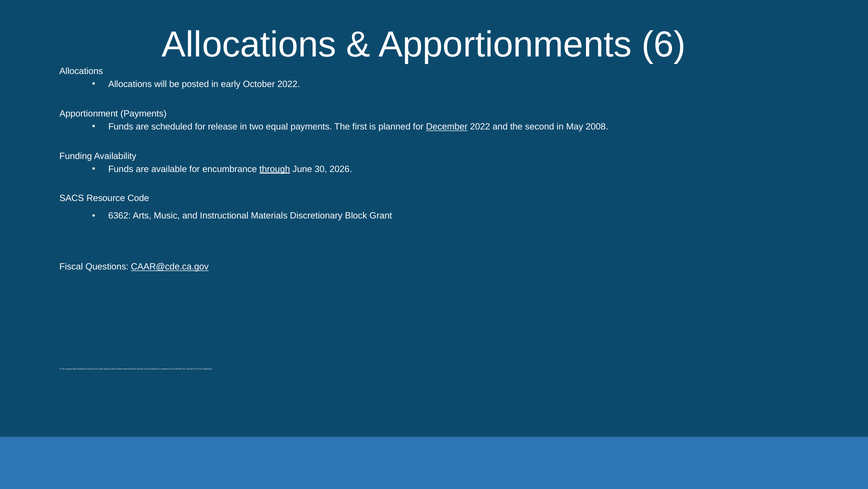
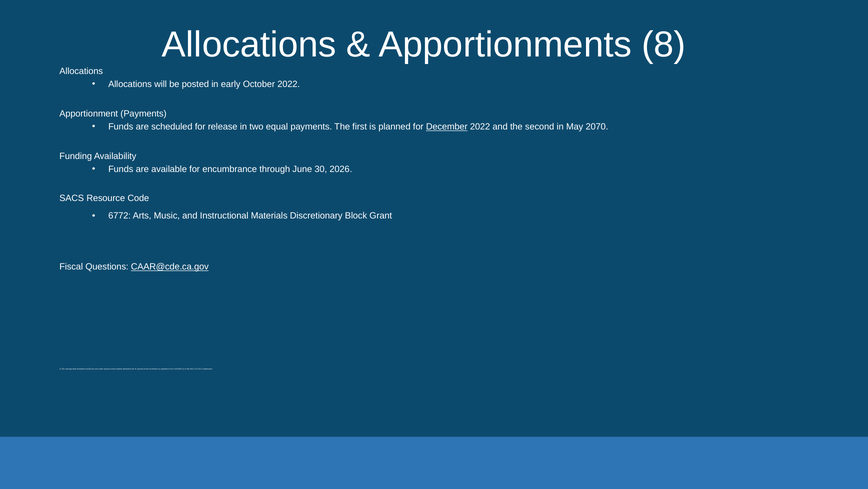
6: 6 -> 8 (664, 45)
2008: 2008 -> 2070 (597, 127)
through underline: present -> none (275, 169)
6362: 6362 -> 6772 (120, 216)
